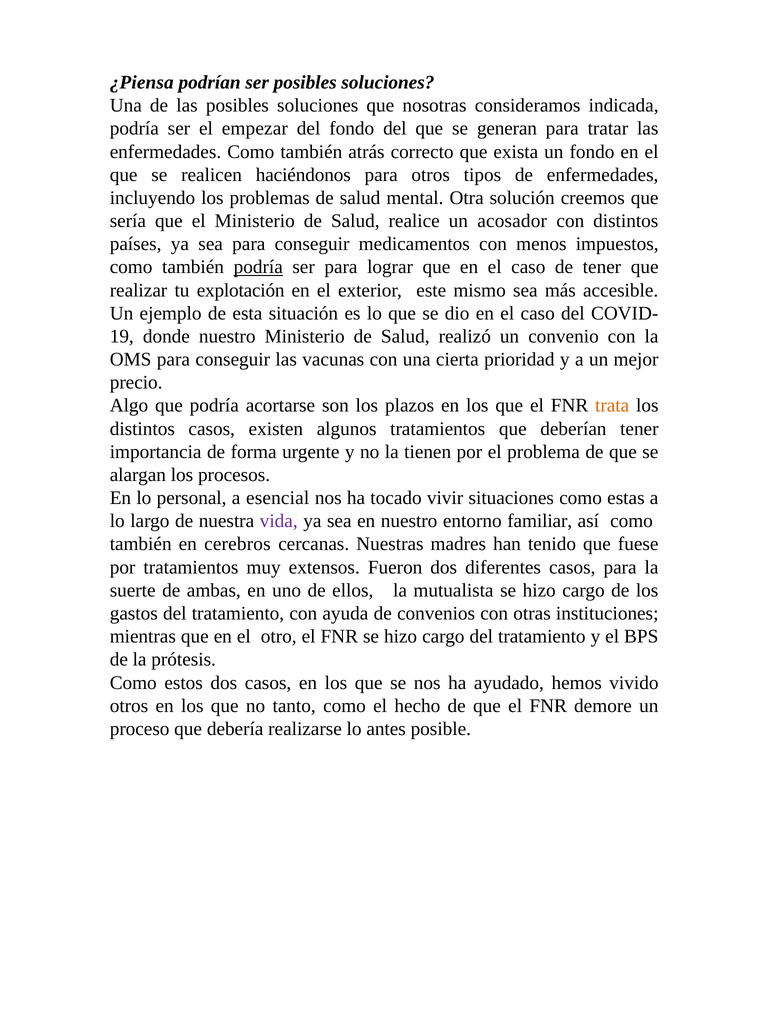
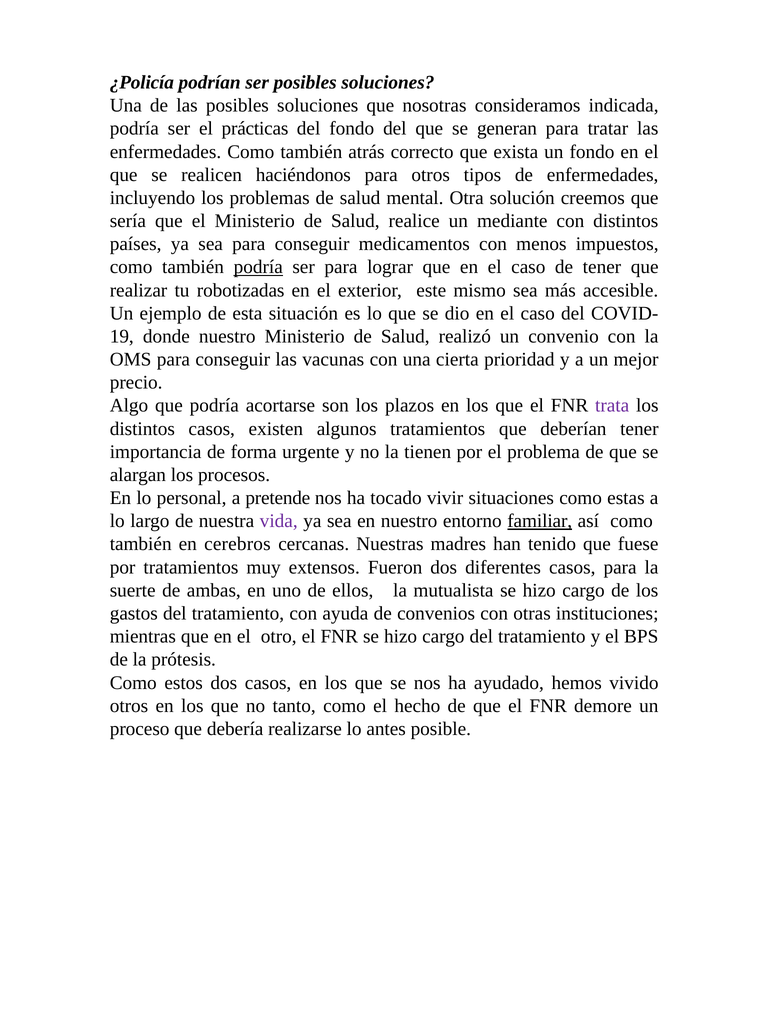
¿Piensa: ¿Piensa -> ¿Policía (142, 82)
empezar: empezar -> prácticas (255, 129)
acosador: acosador -> mediante (512, 221)
explotación: explotación -> robotizadas (241, 290)
trata colour: orange -> purple (612, 406)
esencial: esencial -> pretende (278, 498)
familiar underline: none -> present (540, 521)
